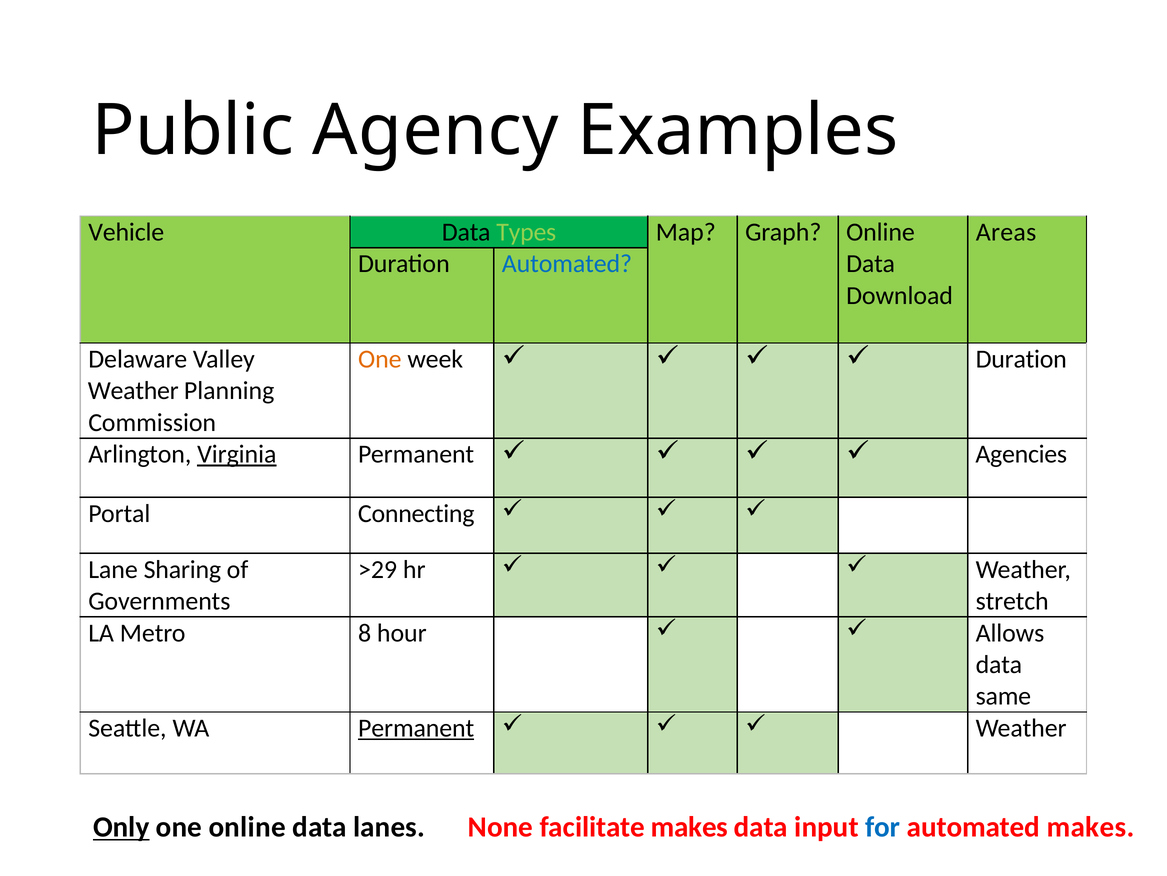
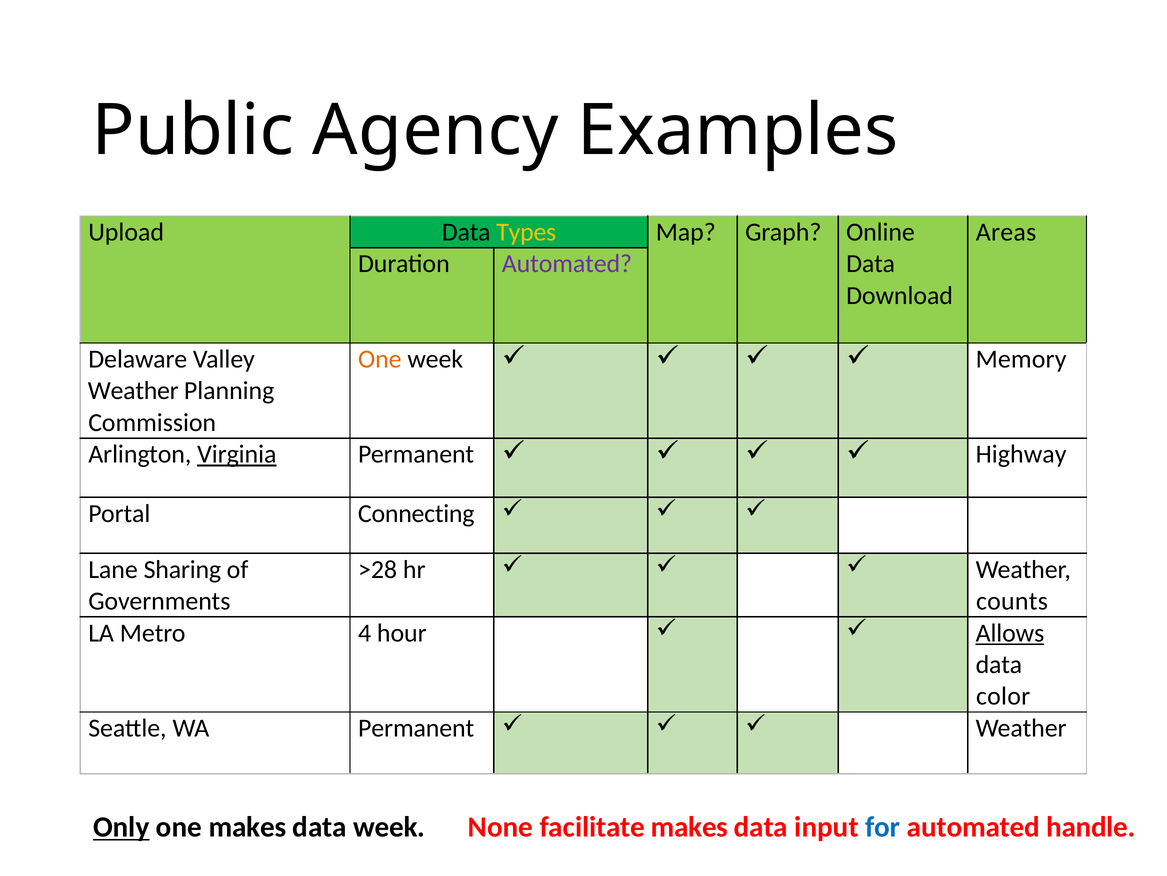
Vehicle: Vehicle -> Upload (126, 232)
Types colour: light green -> yellow (526, 232)
Automated colour: blue -> purple (567, 264)
Duration: Duration -> Memory (1021, 359)
Agencies: Agencies -> Highway (1021, 454)
>29: >29 -> >28 (378, 569)
stretch: stretch -> counts (1012, 601)
8: 8 -> 4 (365, 632)
Allows underline: none -> present (1010, 632)
same: same -> color (1003, 696)
Permanent underline: present -> none (416, 728)
one online: online -> makes (247, 826)
data lanes: lanes -> week (389, 826)
automated makes: makes -> handle (1091, 826)
